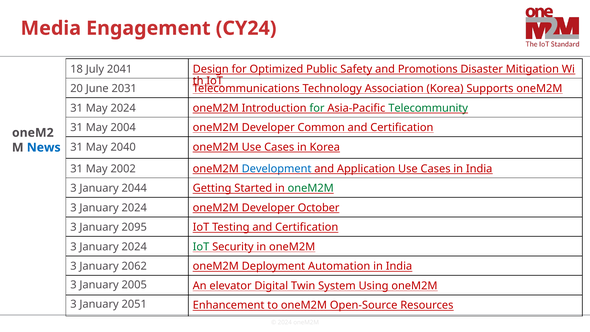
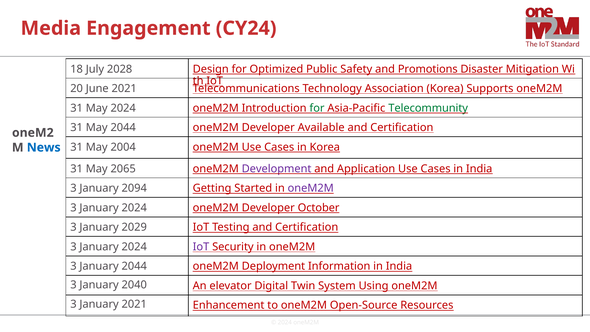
2041: 2041 -> 2028 (120, 69)
June 2031: 2031 -> 2021 (124, 88)
May 2004: 2004 -> 2044 (123, 127)
Common: Common -> Available (321, 127)
2040: 2040 -> 2004 (123, 147)
2002: 2002 -> 2065 (123, 169)
Development colour: blue -> purple (277, 169)
2044: 2044 -> 2094 (134, 188)
oneM2M colour: green -> purple (311, 188)
2095: 2095 -> 2029 (134, 227)
IoT colour: green -> purple (201, 247)
January 2062: 2062 -> 2044 (134, 266)
Automation: Automation -> Information (339, 266)
2005: 2005 -> 2040 (134, 285)
January 2051: 2051 -> 2021 (134, 304)
